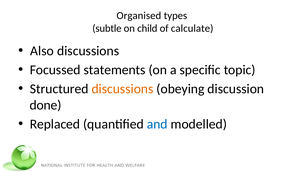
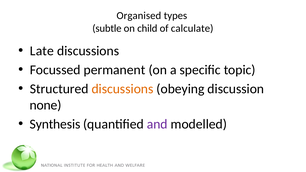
Also: Also -> Late (42, 51)
statements: statements -> permanent (115, 70)
done: done -> none (45, 105)
Replaced: Replaced -> Synthesis (55, 124)
and colour: blue -> purple (157, 124)
